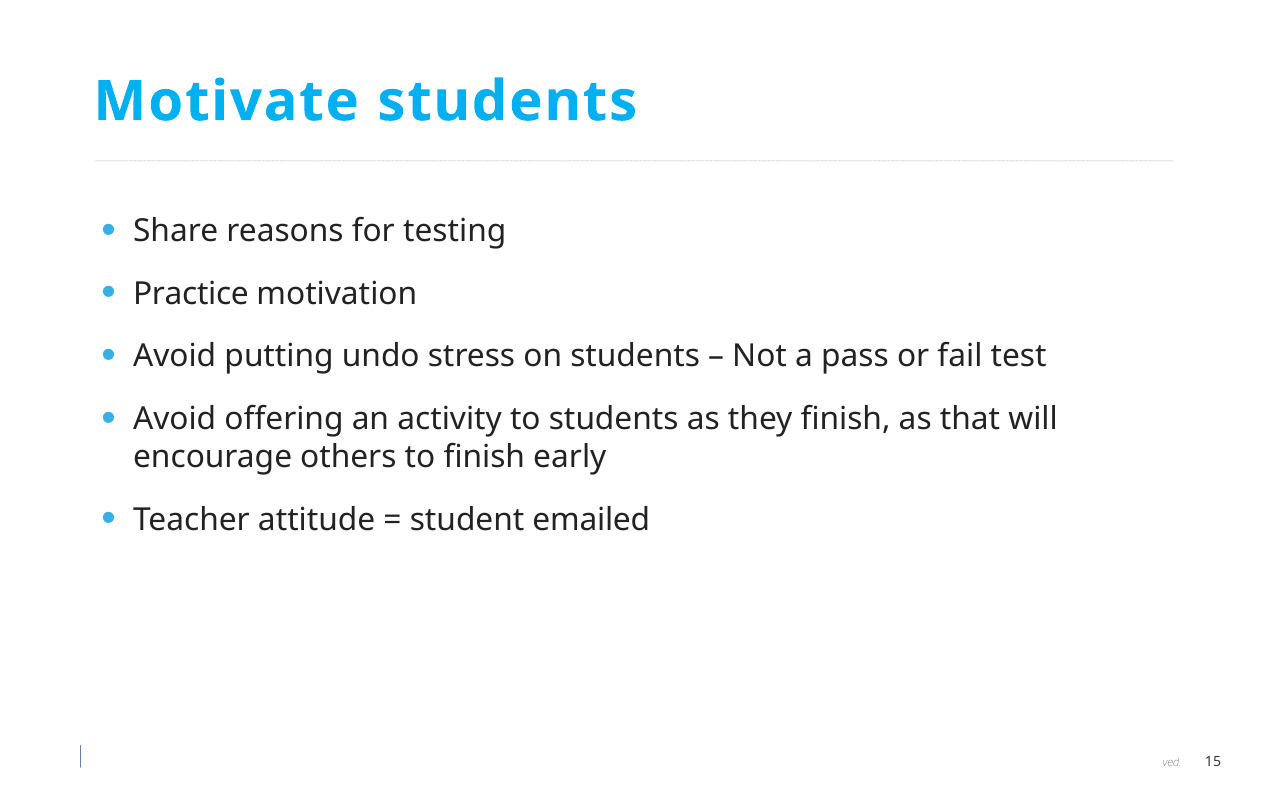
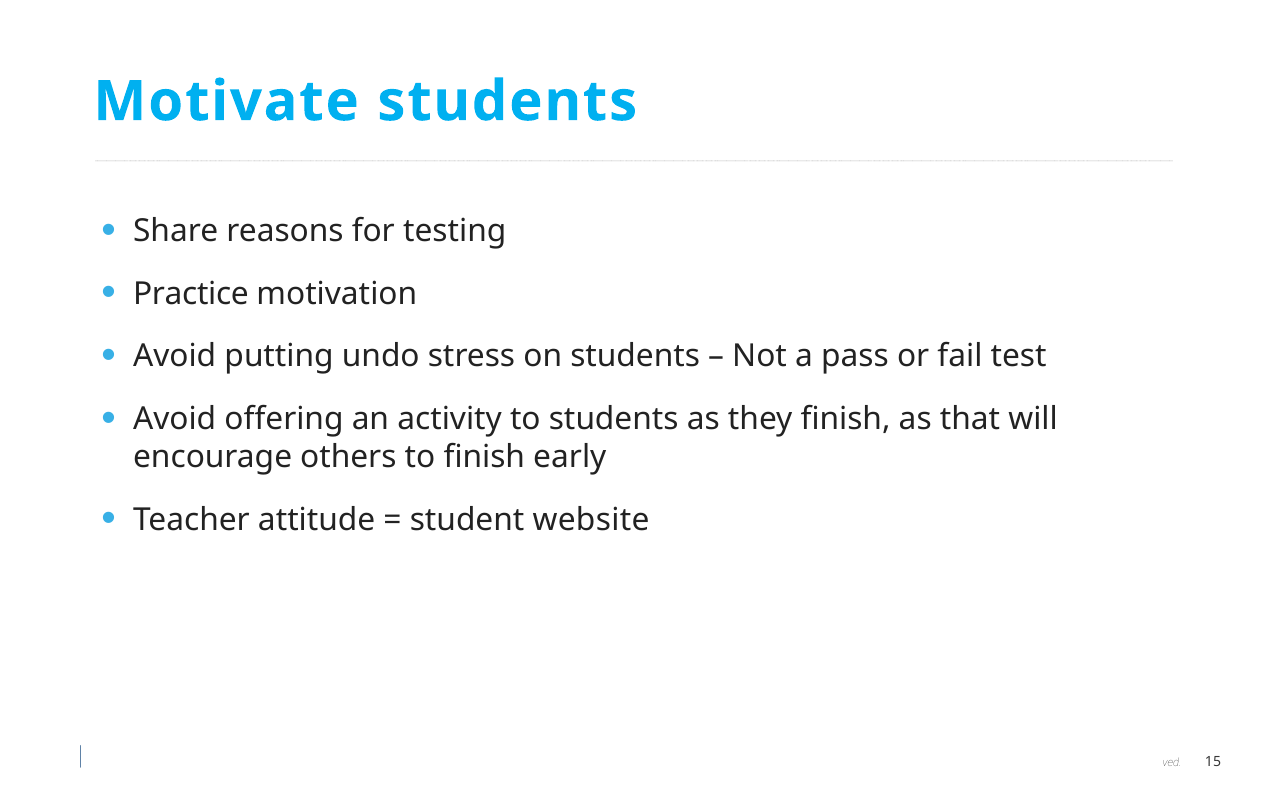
emailed: emailed -> website (591, 520)
